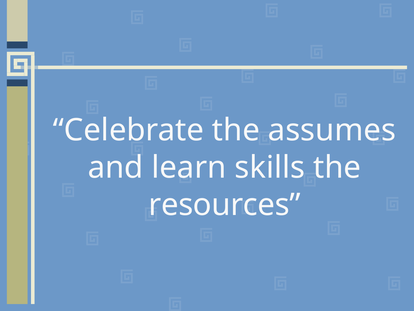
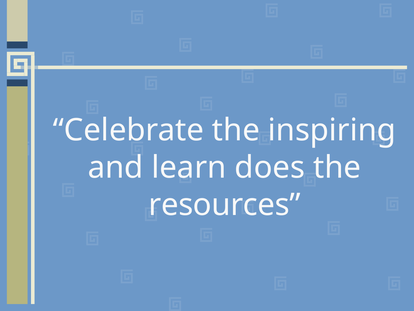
assumes: assumes -> inspiring (332, 130)
skills: skills -> does (270, 167)
